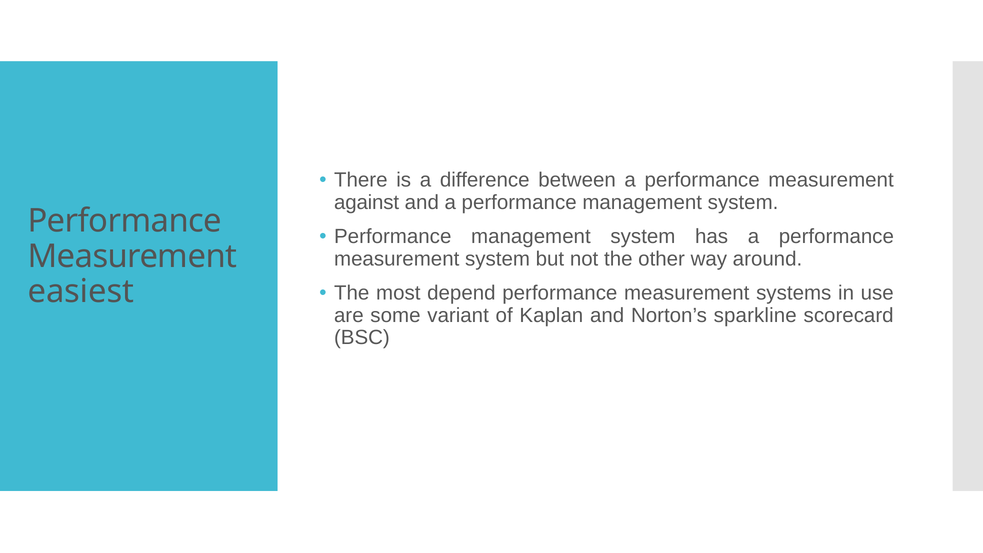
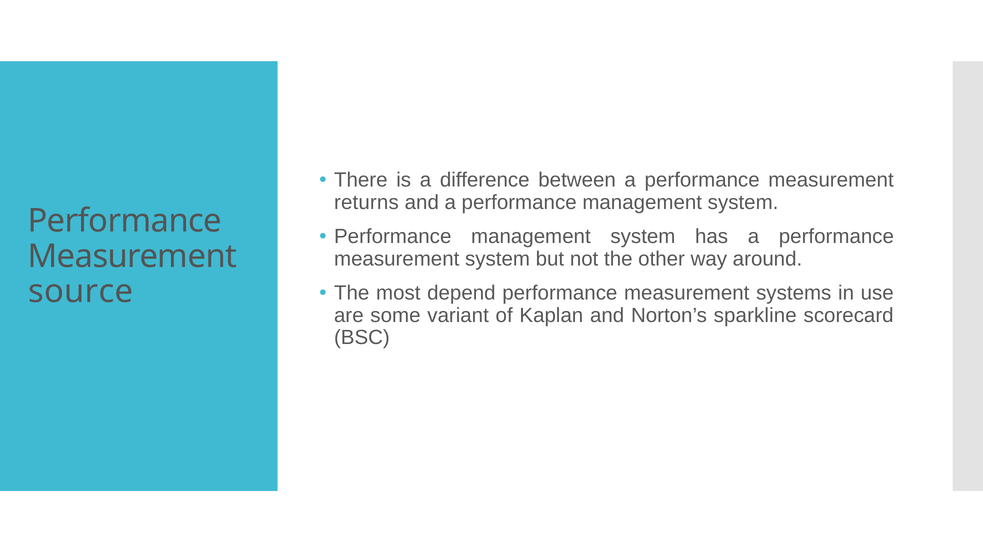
against: against -> returns (366, 202)
easiest: easiest -> source (81, 292)
